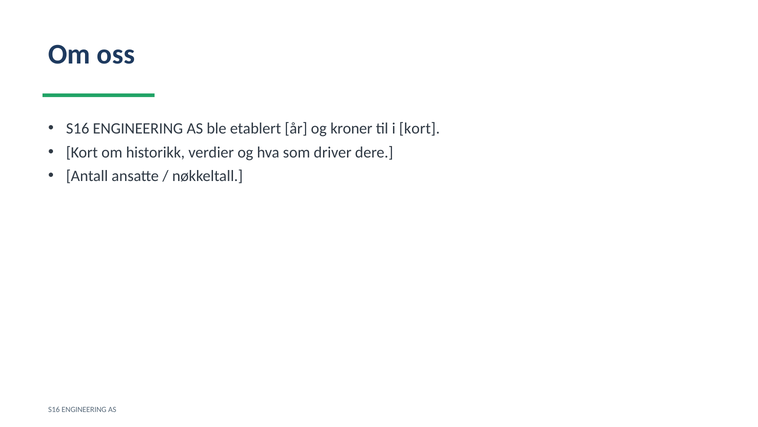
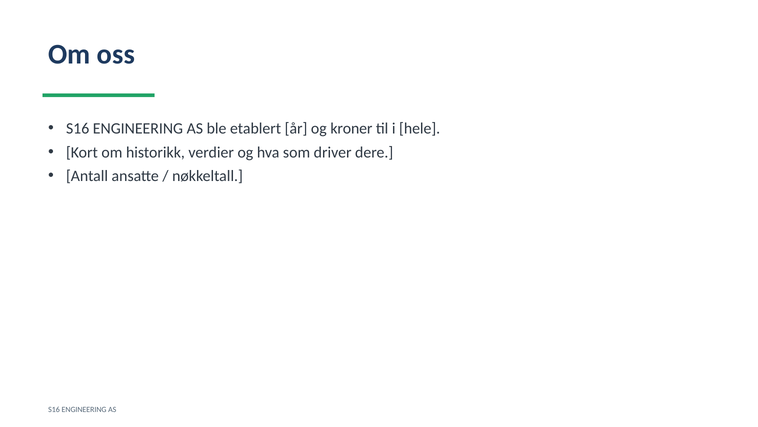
i kort: kort -> hele (420, 128)
